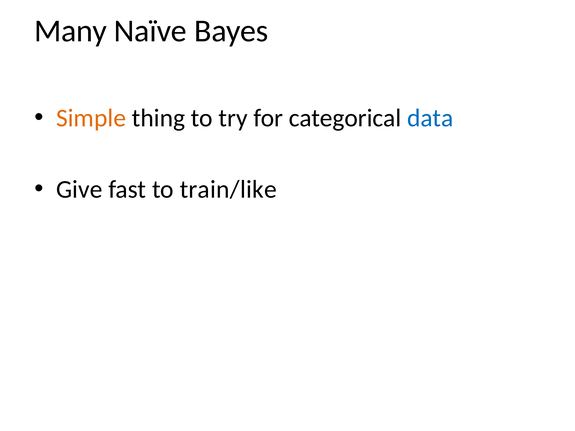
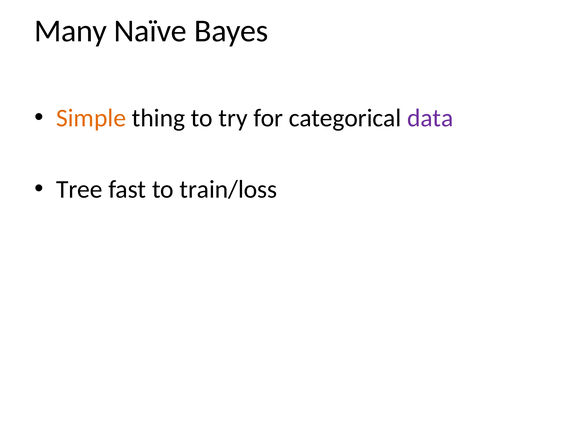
data colour: blue -> purple (430, 118)
Give: Give -> Tree (79, 190)
train/like: train/like -> train/loss (228, 190)
